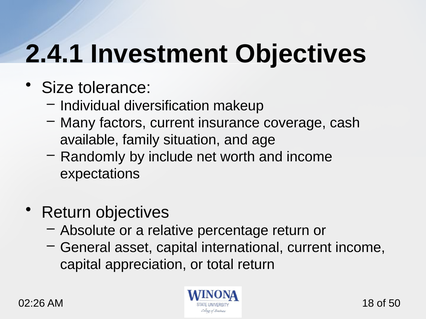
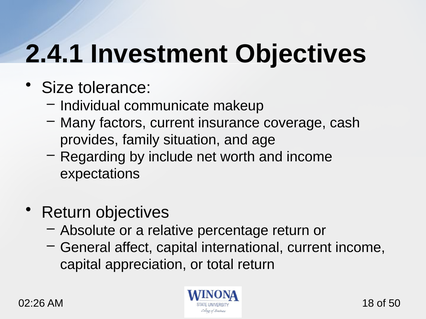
diversification: diversification -> communicate (167, 106)
available: available -> provides (89, 140)
Randomly: Randomly -> Regarding (93, 157)
asset: asset -> affect (134, 248)
